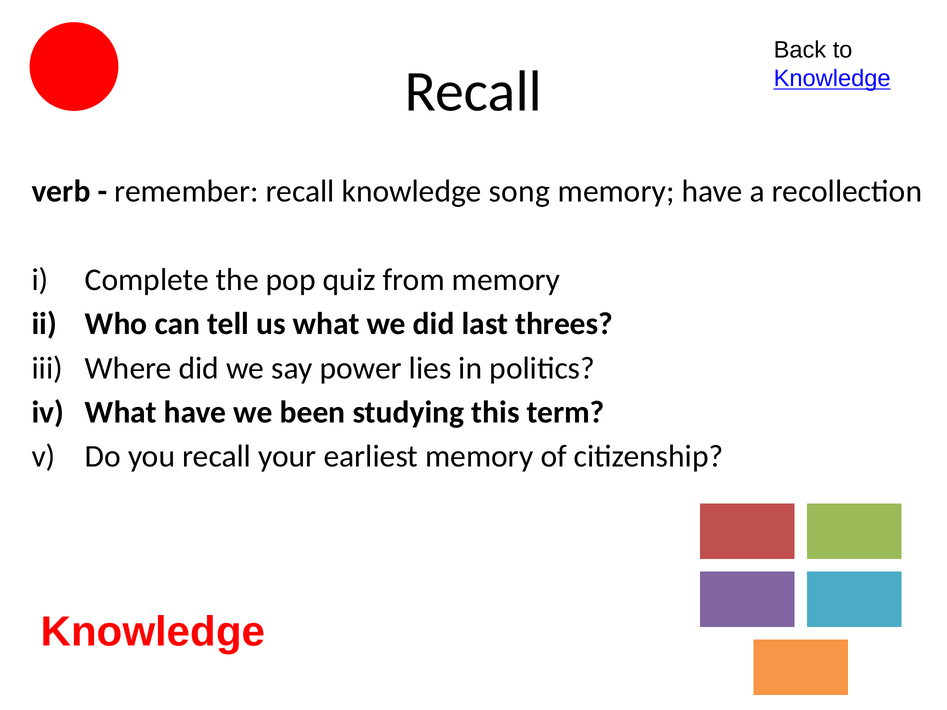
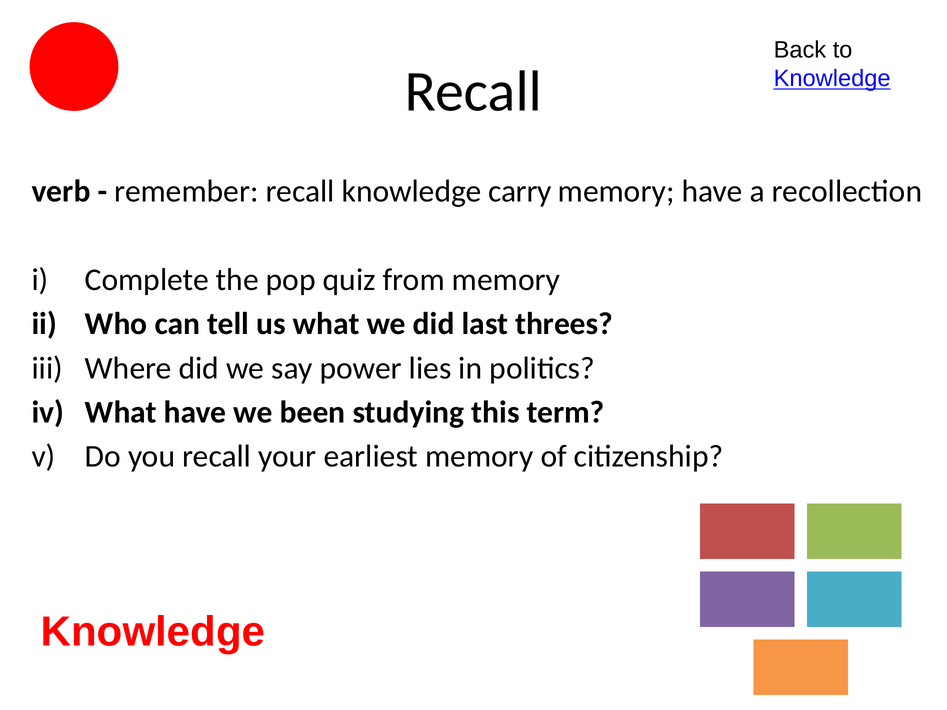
song: song -> carry (520, 192)
